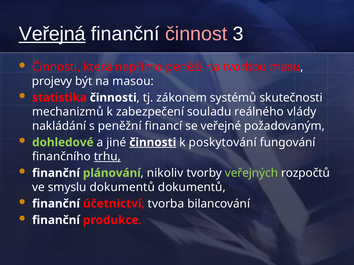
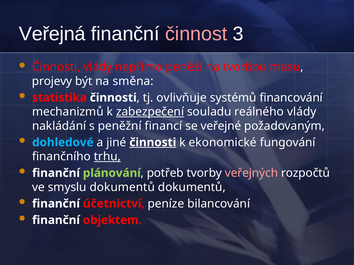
Veřejná underline: present -> none (52, 34)
Činnosti která: která -> vlády (98, 67)
masou: masou -> směna (133, 81)
zákonem: zákonem -> ovlivňuje (182, 98)
skutečnosti: skutečnosti -> financování (291, 98)
zabezpečení underline: none -> present (150, 112)
dohledové colour: light green -> light blue (63, 143)
poskytování: poskytování -> ekonomické (223, 143)
nikoliv: nikoliv -> potřeb (165, 173)
veřejných colour: light green -> pink (252, 173)
tvorba: tvorba -> peníze (166, 204)
produkce: produkce -> objektem (111, 221)
